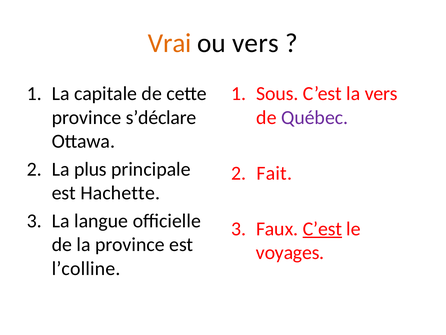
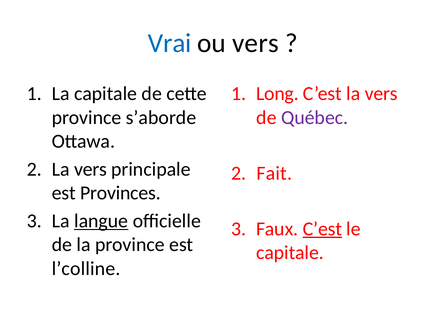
Vrai colour: orange -> blue (170, 43)
Sous: Sous -> Long (277, 94)
s’déclare: s’déclare -> s’aborde (161, 117)
plus: plus -> vers (90, 169)
Hachette: Hachette -> Provinces (120, 193)
langue underline: none -> present (101, 221)
voyages: voyages -> capitale (290, 252)
